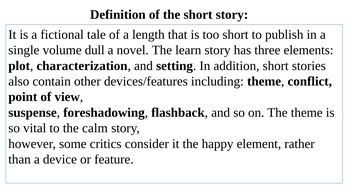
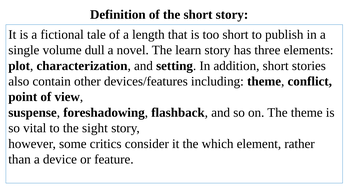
calm: calm -> sight (95, 128)
happy: happy -> which (218, 144)
